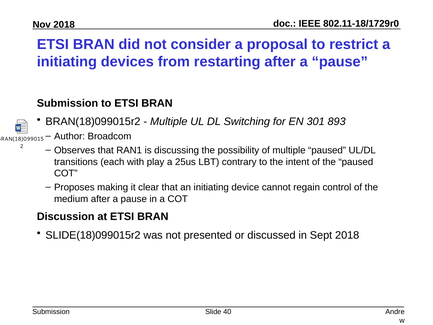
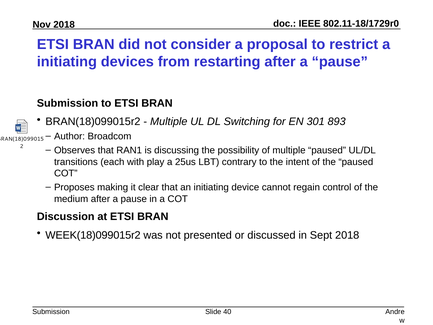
SLIDE(18)099015r2: SLIDE(18)099015r2 -> WEEK(18)099015r2 (93, 235)
